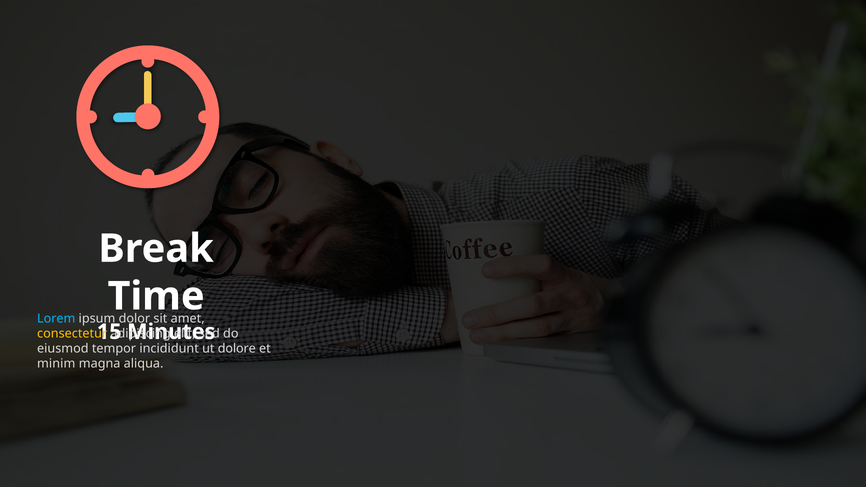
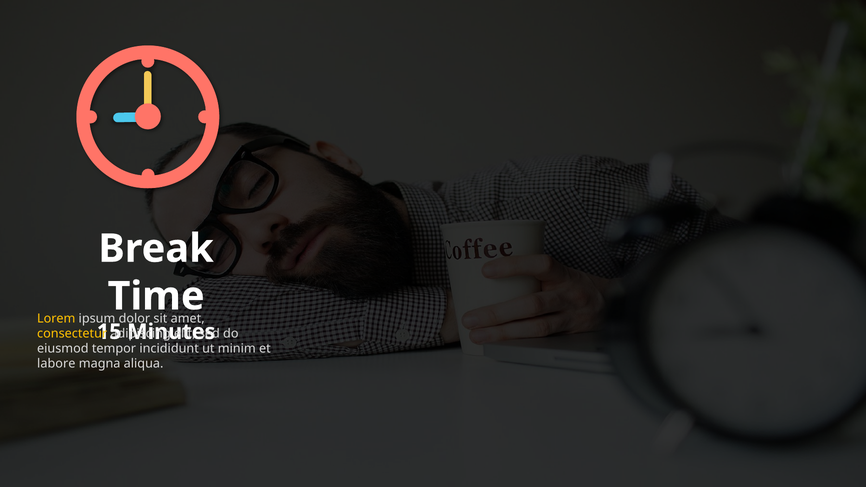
Lorem colour: light blue -> yellow (56, 318)
dolore: dolore -> minim (237, 349)
minim: minim -> labore (56, 364)
